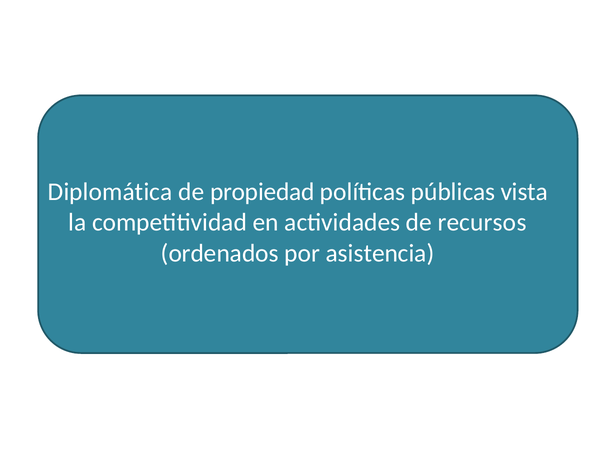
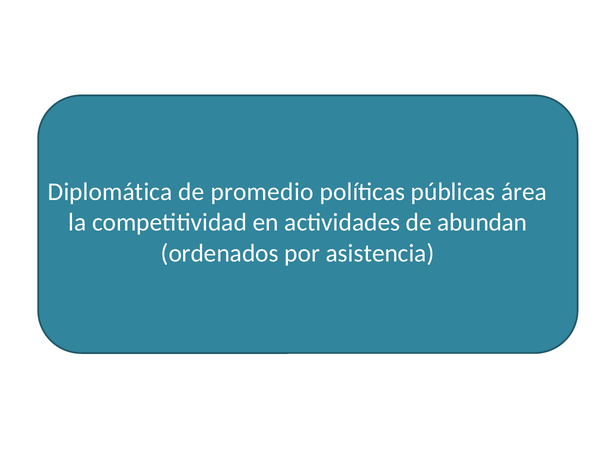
propiedad: propiedad -> promedio (262, 192)
vista: vista -> área (524, 192)
recursos: recursos -> abundan (482, 223)
